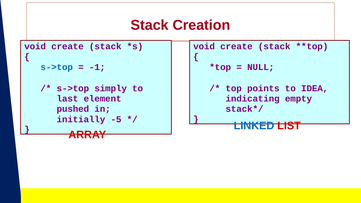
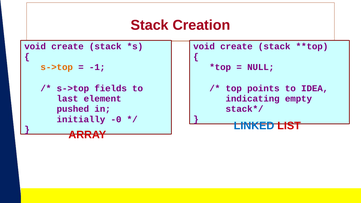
s->top colour: blue -> orange (57, 67)
simply: simply -> fields (111, 88)
-5: -5 -> -0 (116, 119)
